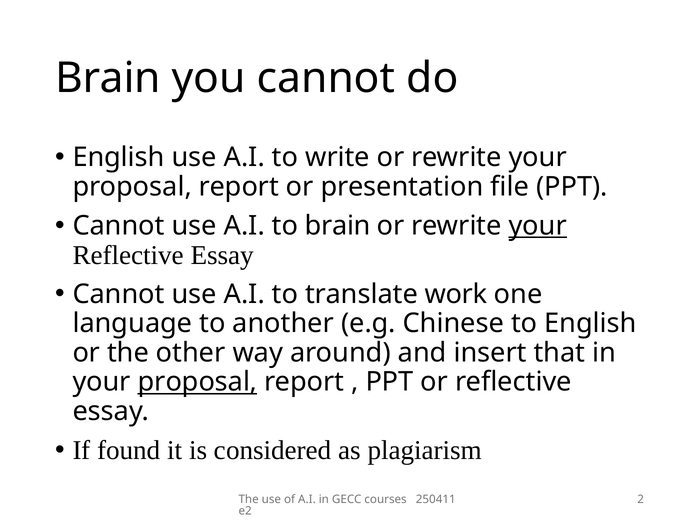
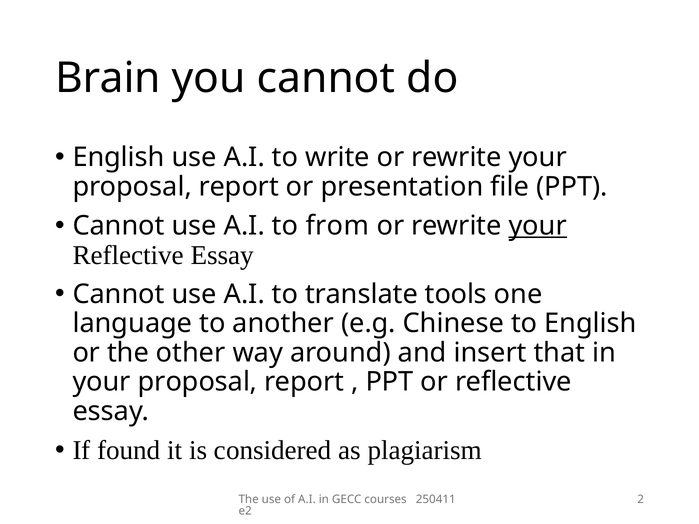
to brain: brain -> from (337, 226)
work: work -> tools (456, 294)
proposal underline: present -> none (197, 382)
